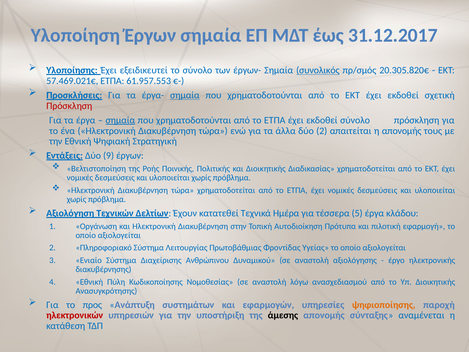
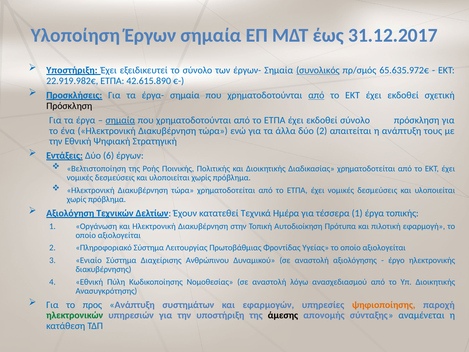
Υλοποίησης: Υλοποίησης -> Υποστήριξη (72, 70)
20.305.820€: 20.305.820€ -> 65.635.972€ (404, 70)
57.469.021€: 57.469.021€ -> 22.919.982€ (72, 81)
61.957.553: 61.957.553 -> 42.615.890 (149, 81)
σημαία underline: present -> none (185, 95)
από underline: none -> present (316, 95)
Πρόσκληση colour: red -> black (69, 106)
η απονομής: απονομής -> ανάπτυξη (402, 131)
9: 9 -> 6 (109, 156)
τέσσερα 5: 5 -> 1 (357, 213)
κλάδου: κλάδου -> τοπικής (402, 213)
ηλεκτρονικών colour: red -> green (75, 315)
